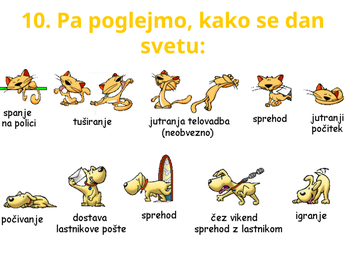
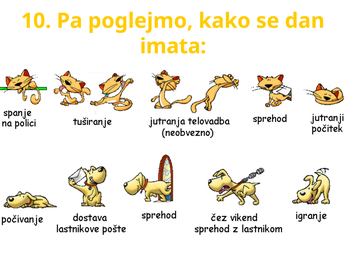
svetu: svetu -> imata (173, 46)
